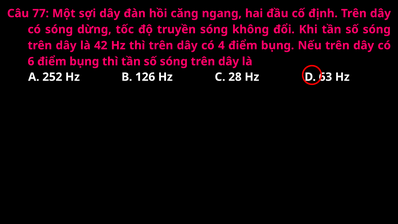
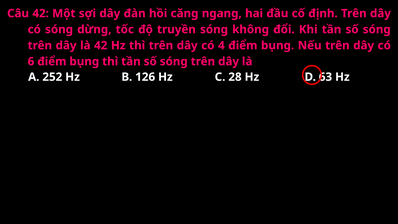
Câu 77: 77 -> 42 (41, 13)
